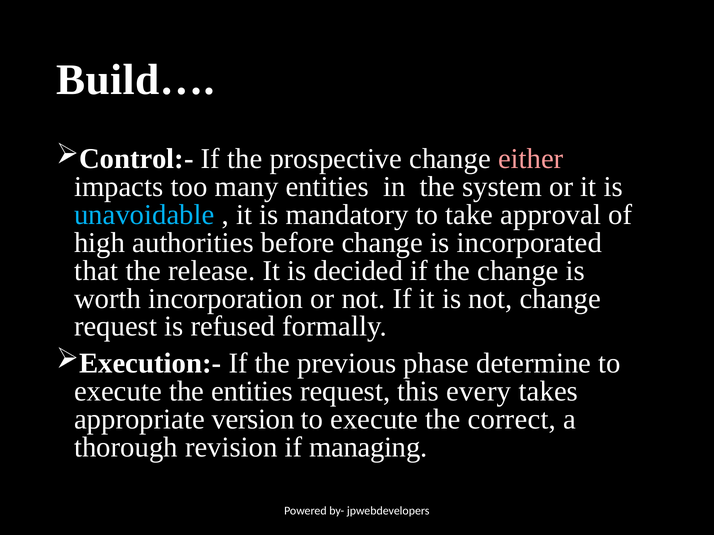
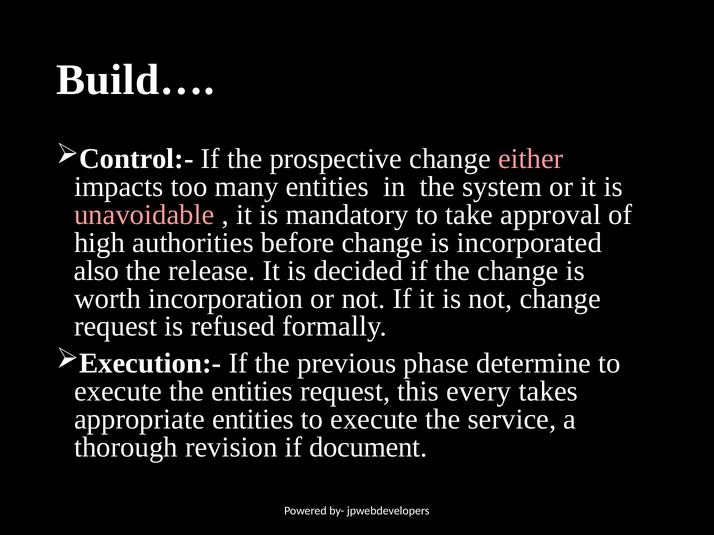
unavoidable colour: light blue -> pink (144, 215)
that: that -> also (97, 271)
appropriate version: version -> entities (253, 420)
correct: correct -> service (512, 420)
managing: managing -> document (368, 448)
